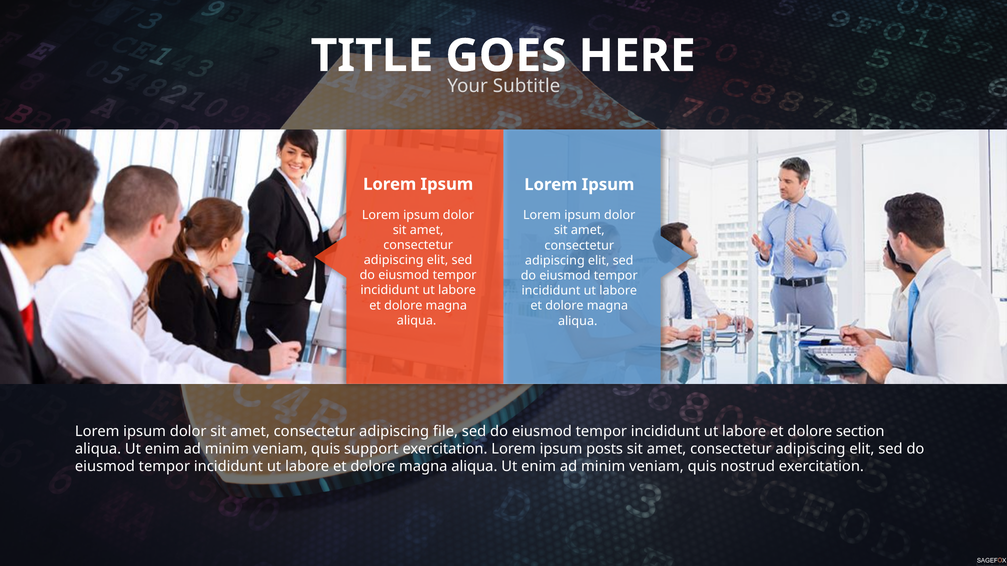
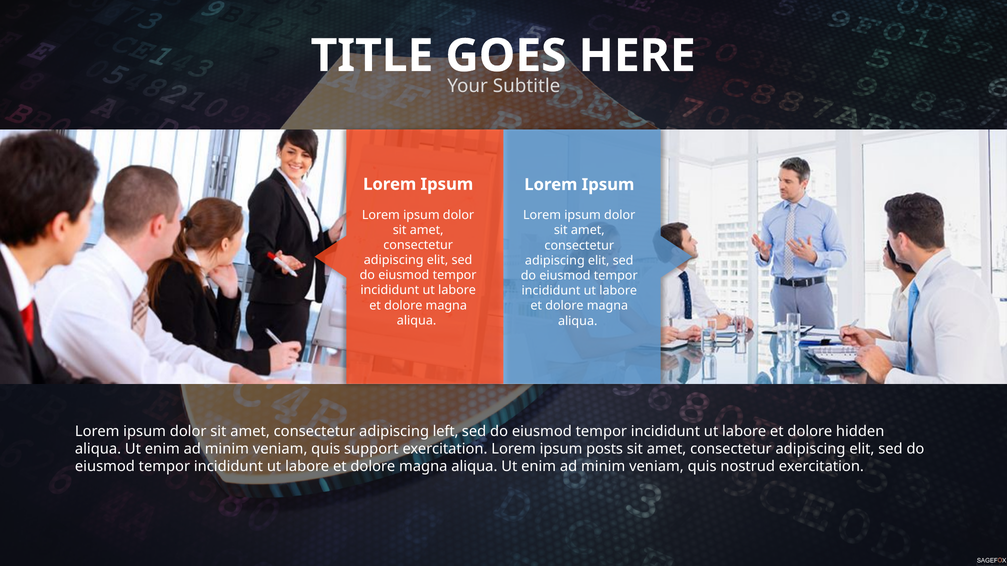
file: file -> left (446, 432)
section: section -> hidden (860, 432)
